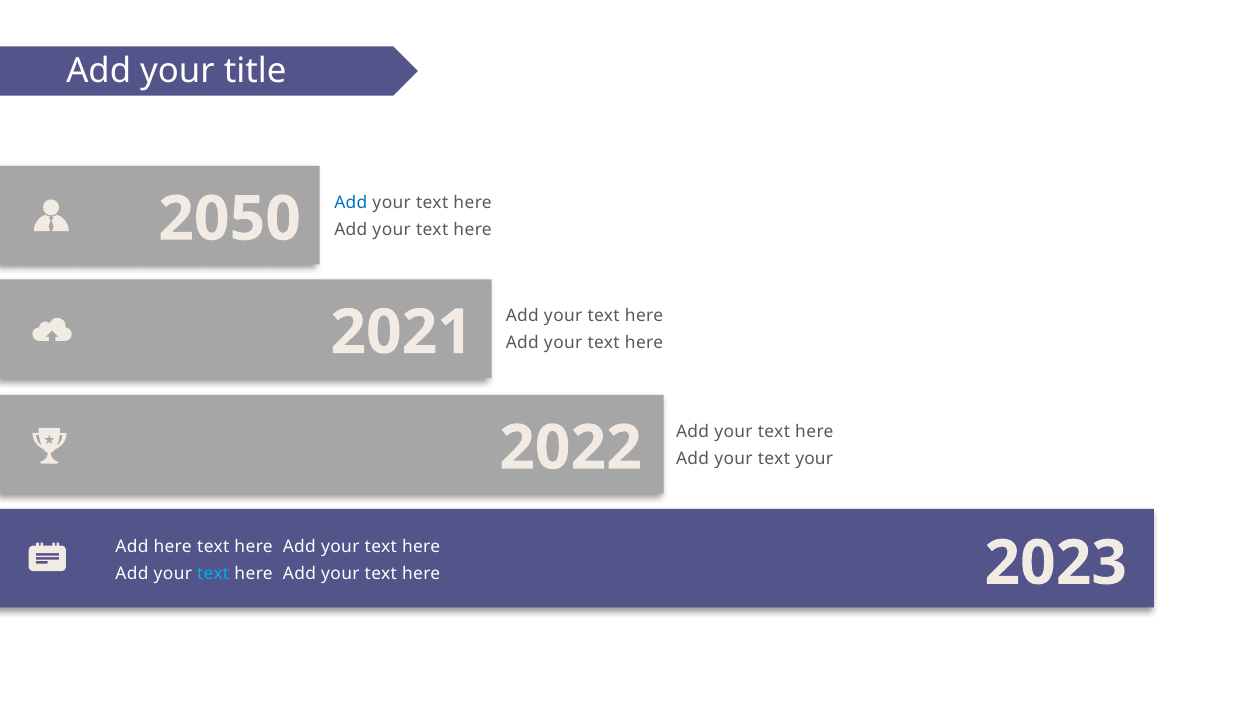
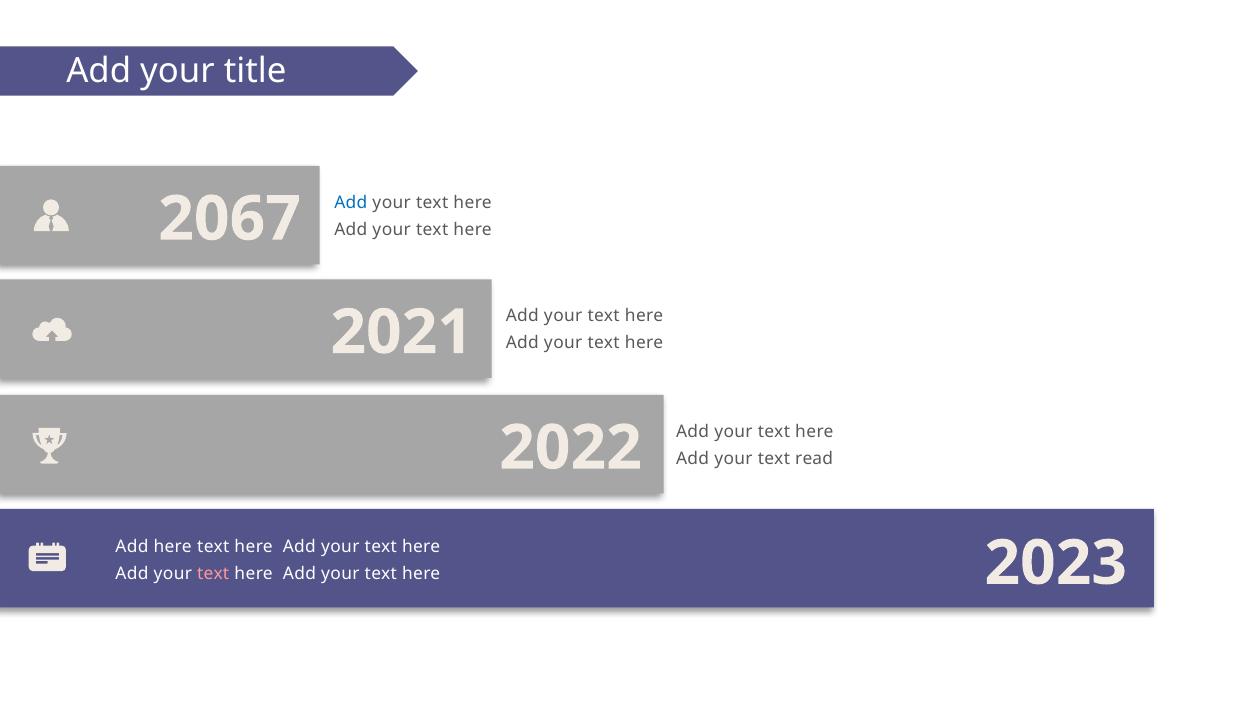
2050: 2050 -> 2067 (230, 219)
text your: your -> read (814, 459)
text colour: light blue -> pink (213, 574)
